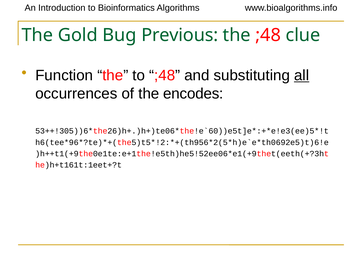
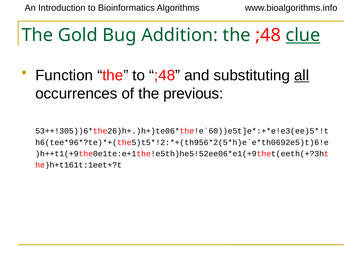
Previous: Previous -> Addition (180, 35)
clue underline: none -> present (303, 35)
encodes: encodes -> previous (193, 93)
